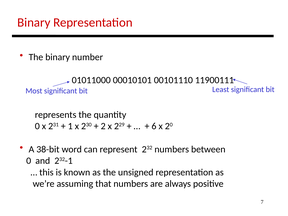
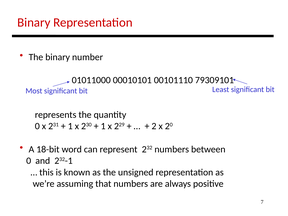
11900111: 11900111 -> 79309101 (214, 80)
2: 2 -> 1 (103, 126)
6: 6 -> 2 (154, 126)
38-bit: 38-bit -> 18-bit (48, 149)
